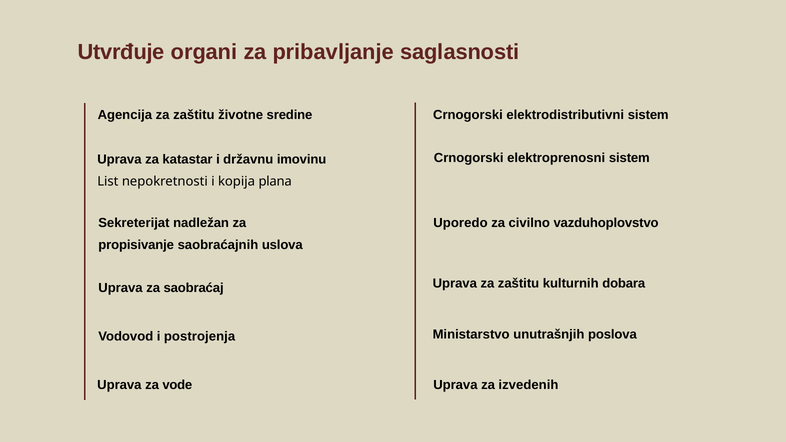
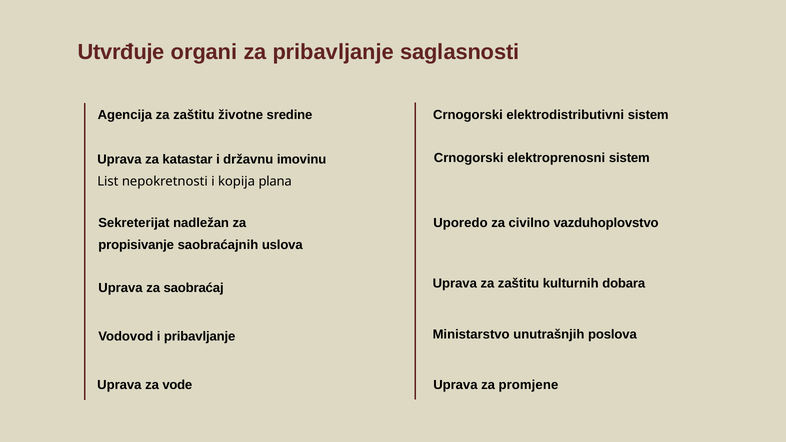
i postrojenja: postrojenja -> pribavljanje (200, 337)
izvedenih: izvedenih -> promjene (528, 385)
